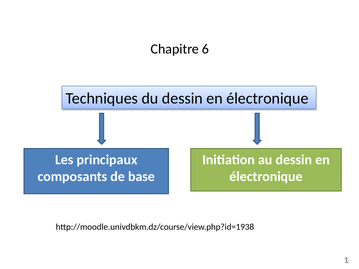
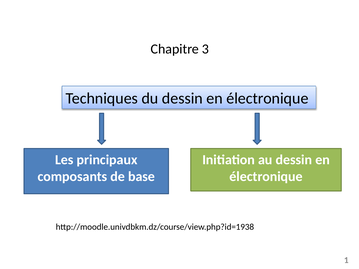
6: 6 -> 3 (206, 49)
